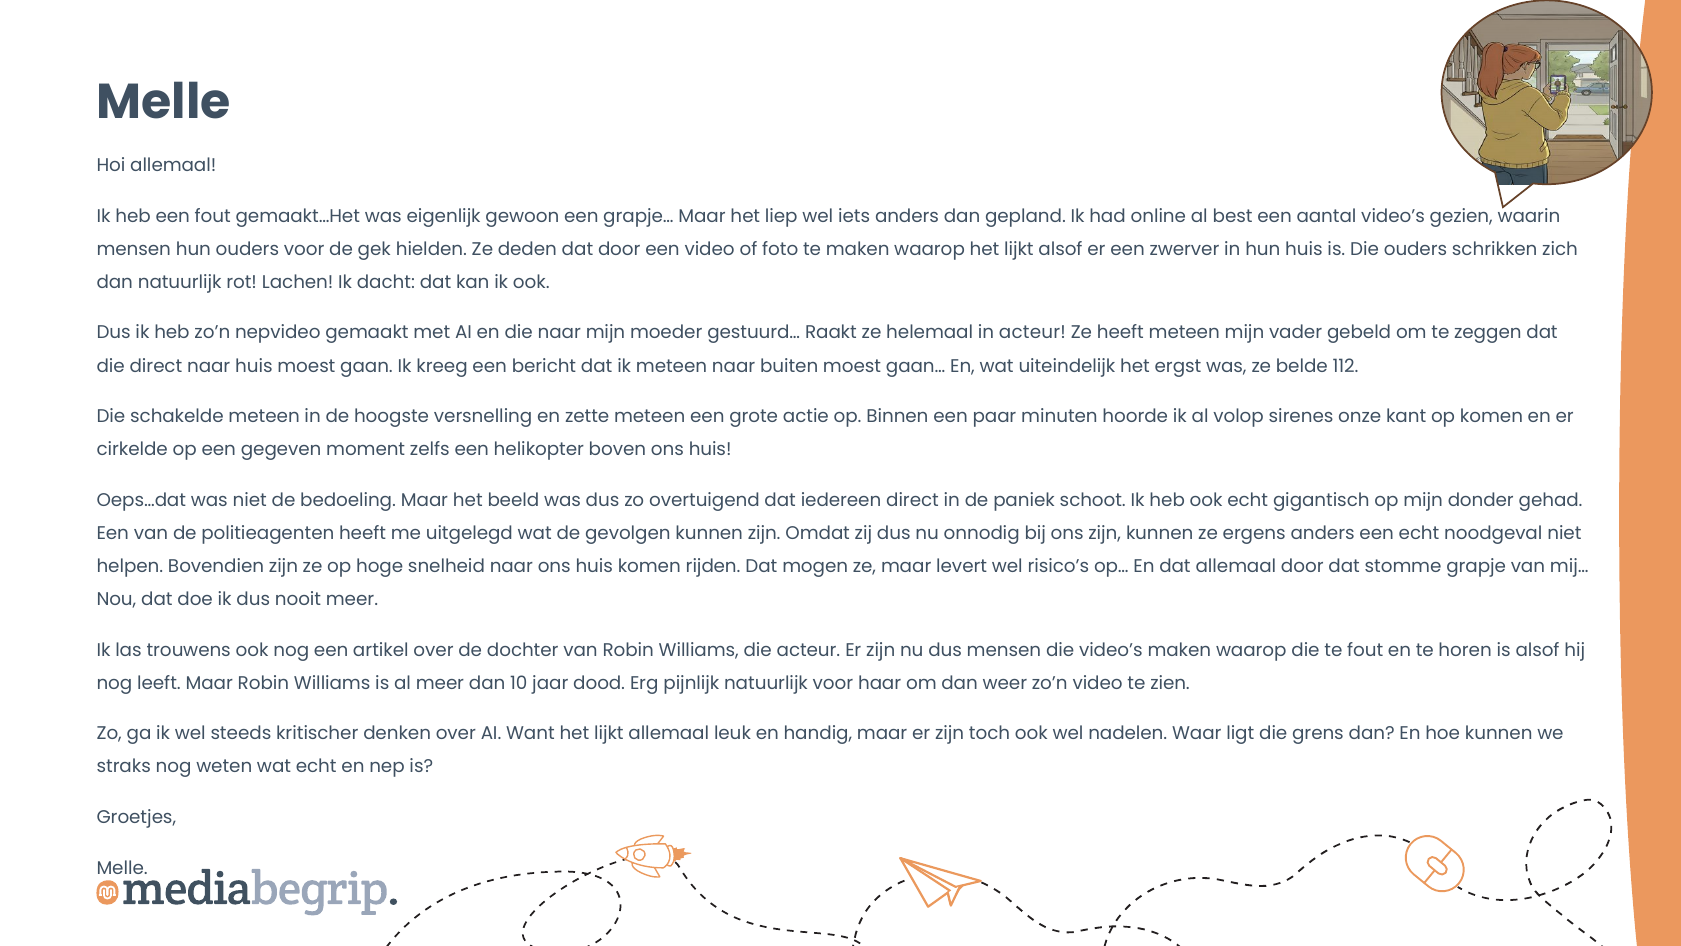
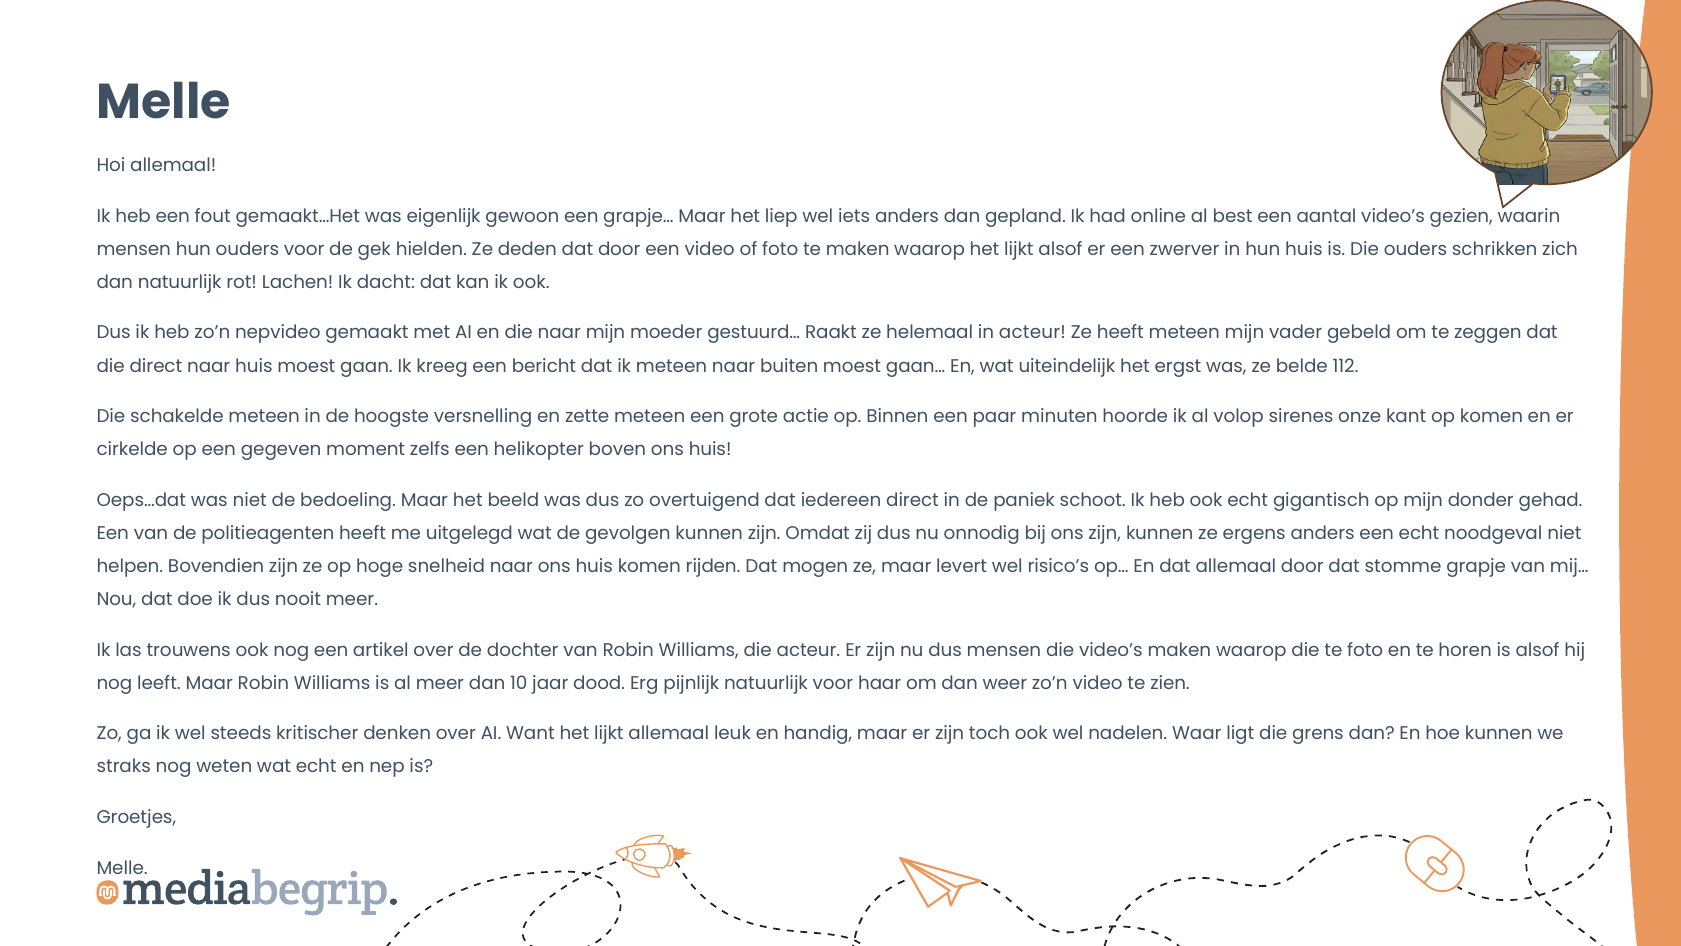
te fout: fout -> foto (1365, 650)
